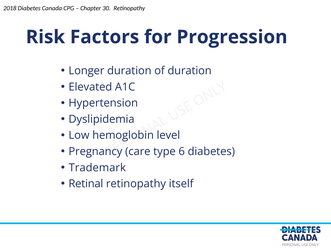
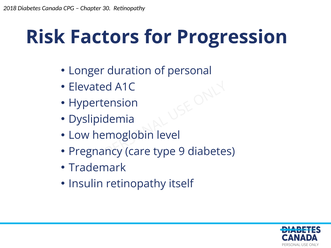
of duration: duration -> personal (190, 71)
6: 6 -> 9 (182, 152)
Retinal: Retinal -> Insulin (86, 184)
